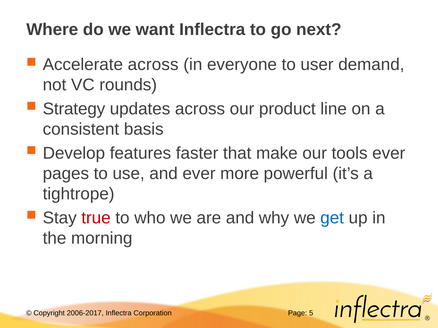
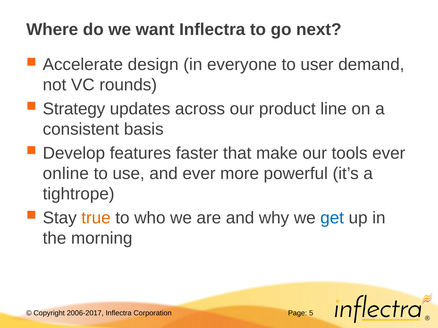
Accelerate across: across -> design (153, 65)
pages: pages -> online (66, 174)
true colour: red -> orange (96, 218)
